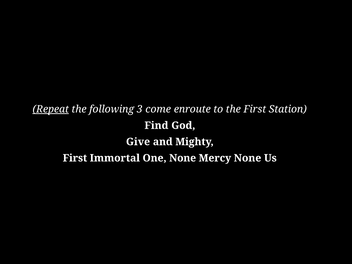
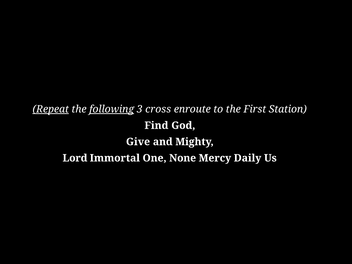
following underline: none -> present (112, 109)
come: come -> cross (158, 109)
First: First -> Lord (75, 158)
Mercy None: None -> Daily (248, 158)
